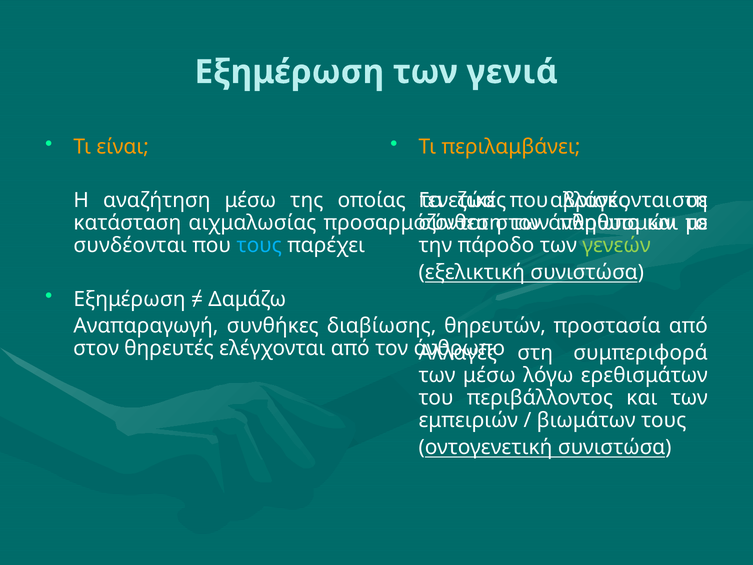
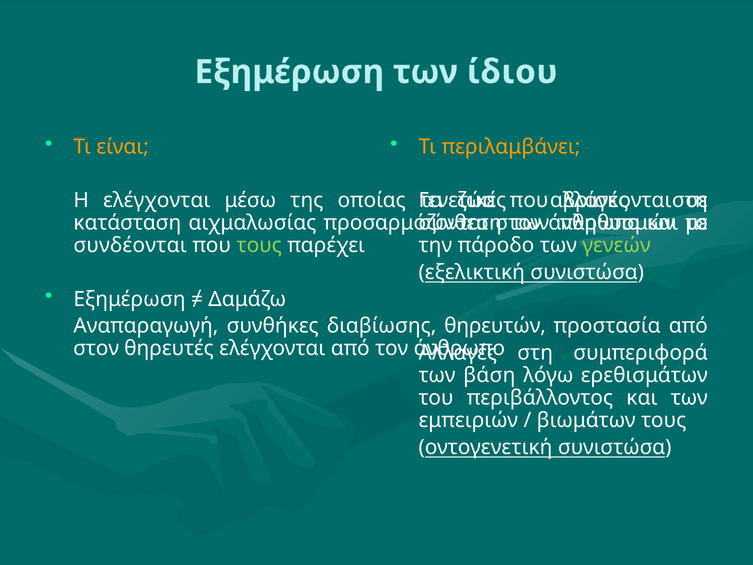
γενιά: γενιά -> ίδιου (512, 72)
Η αναζήτηση: αναζήτηση -> ελέγχονται (157, 200)
τους colour: light blue -> light green (259, 245)
των μέσω: μέσω -> βάση (489, 375)
